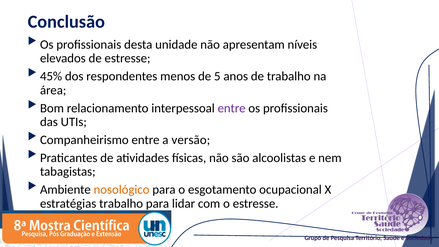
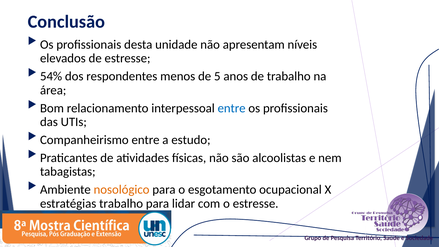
45%: 45% -> 54% (51, 76)
entre colour: purple -> blue (232, 108)
versão: versão -> estudo (191, 140)
